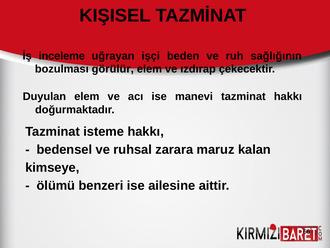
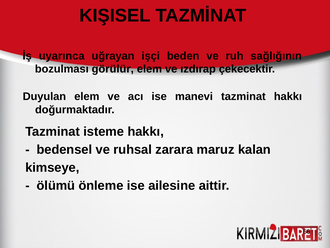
inceleme: inceleme -> uyarınca (62, 56)
benzeri: benzeri -> önleme (101, 185)
